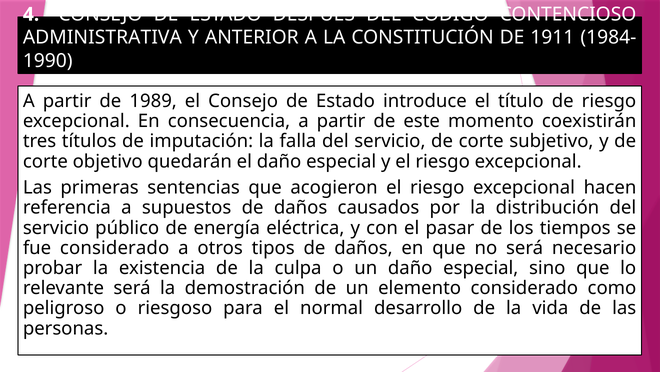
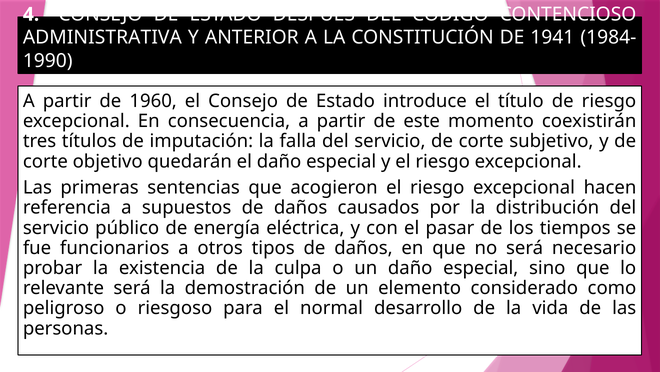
1911: 1911 -> 1941 (552, 37)
1989: 1989 -> 1960 (153, 101)
fue considerado: considerado -> funcionarios (115, 248)
